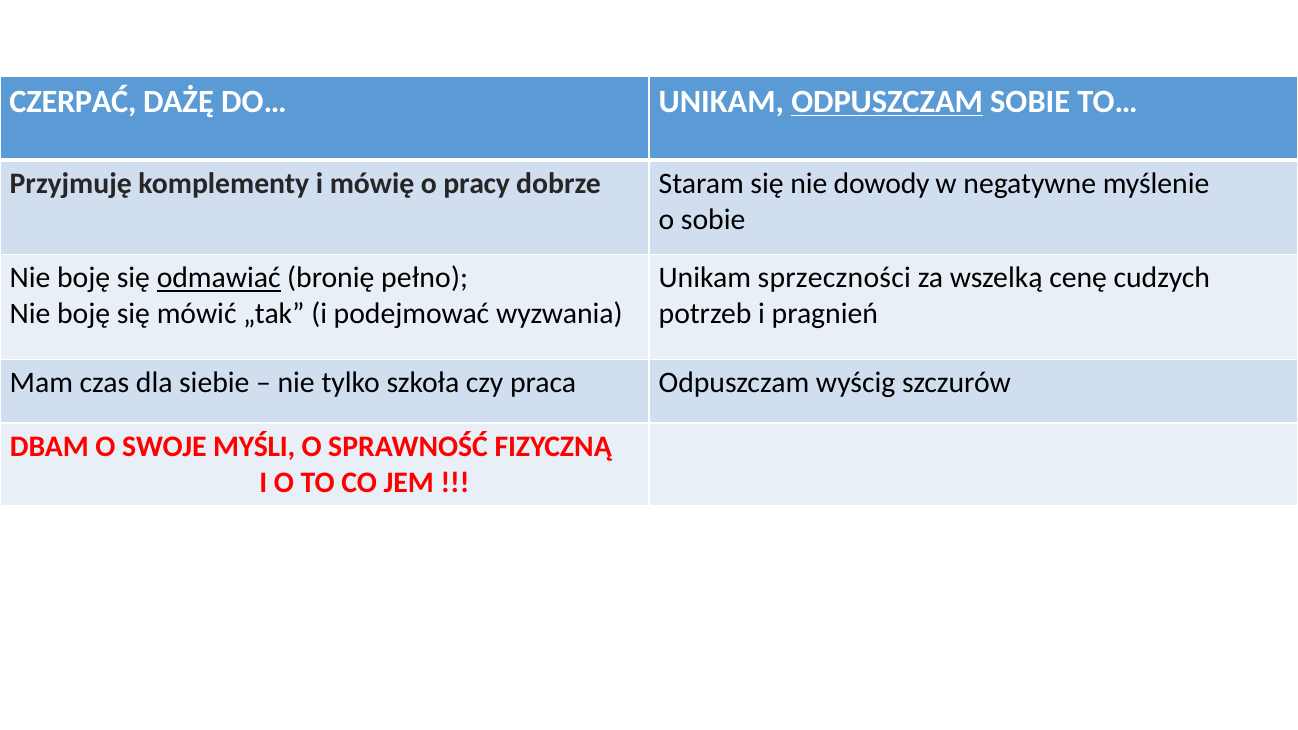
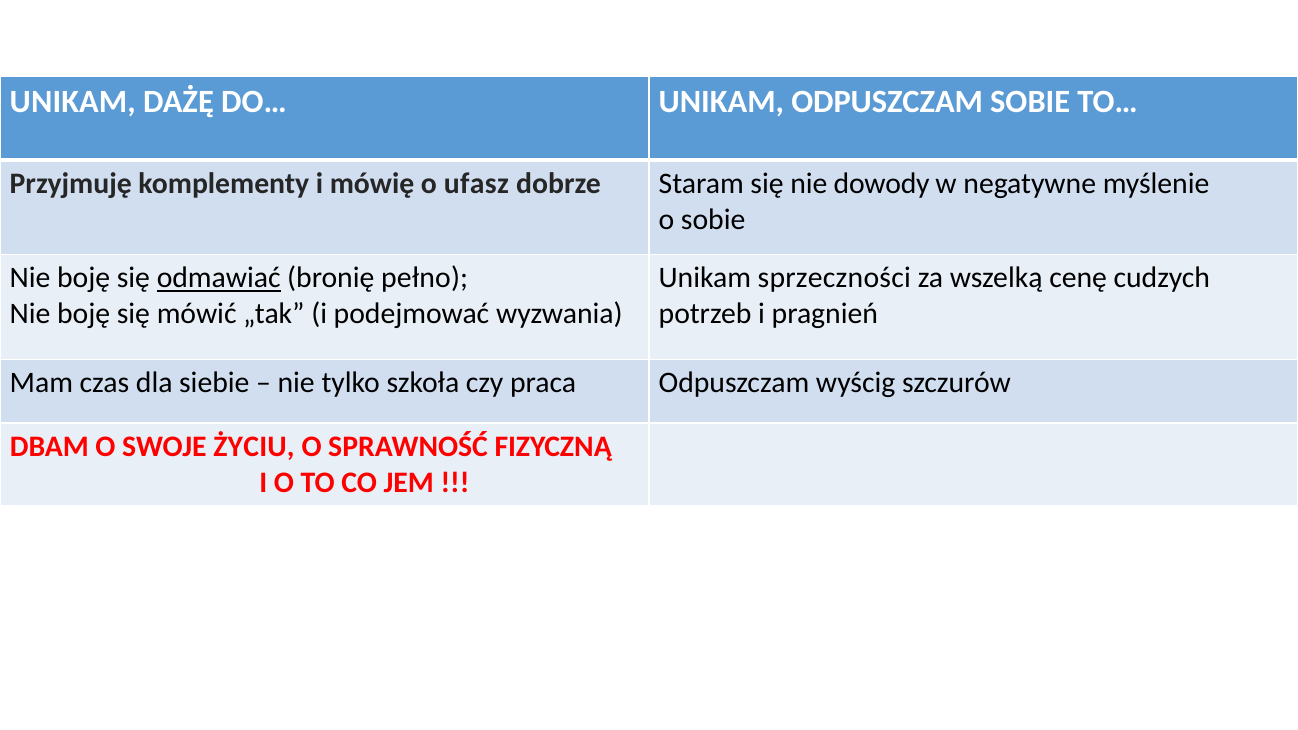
CZERPAĆ: CZERPAĆ -> UNIKAM (73, 102)
ODPUSZCZAM underline: present -> none (887, 102)
pracy: pracy -> ufasz (476, 184)
MYŚLI: MYŚLI -> ŻYCIU (254, 446)
